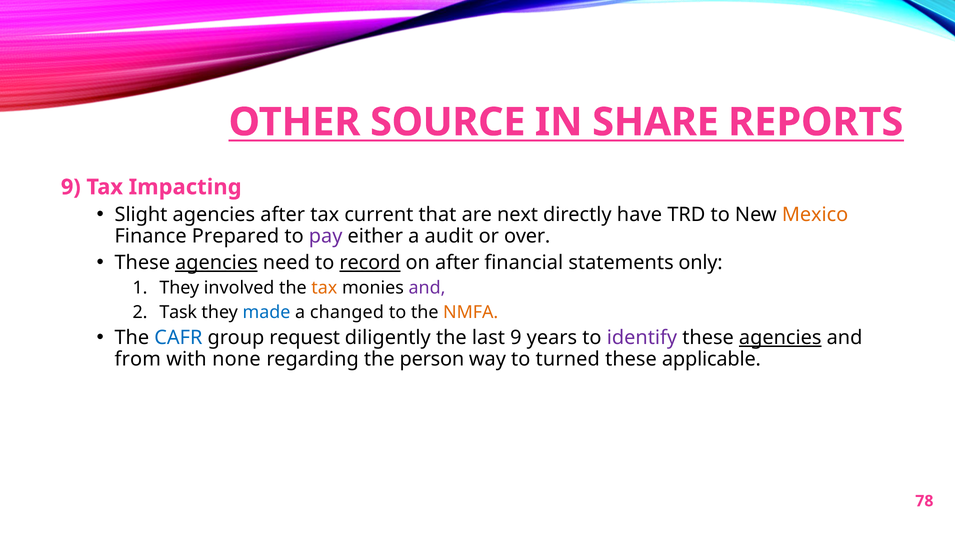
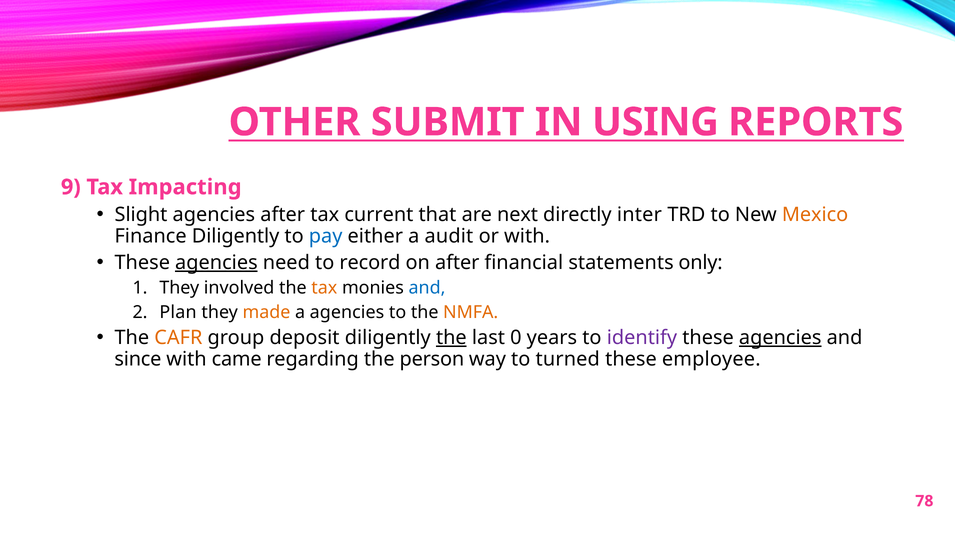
SOURCE: SOURCE -> SUBMIT (448, 122)
SHARE: SHARE -> USING (655, 122)
have: have -> inter (639, 215)
Finance Prepared: Prepared -> Diligently (236, 236)
pay colour: purple -> blue (326, 236)
or over: over -> with (527, 236)
record underline: present -> none (370, 263)
and colour: purple -> blue (427, 288)
Task: Task -> Plan (178, 312)
made colour: blue -> orange (266, 312)
a changed: changed -> agencies (347, 312)
CAFR colour: blue -> orange (178, 338)
request: request -> deposit (305, 338)
the underline: none -> present (451, 338)
last 9: 9 -> 0 (516, 338)
from: from -> since (138, 359)
none: none -> came (237, 359)
applicable: applicable -> employee (711, 359)
